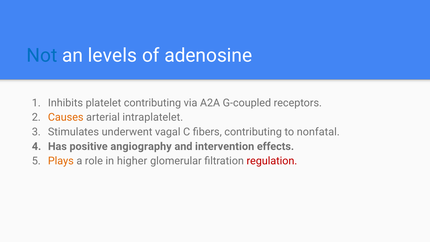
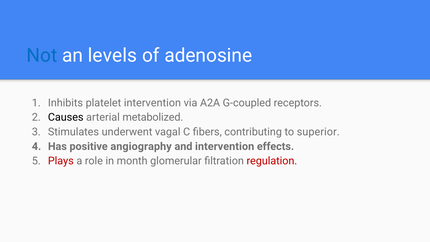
platelet contributing: contributing -> intervention (152, 103)
Causes colour: orange -> black (66, 117)
intraplatelet: intraplatelet -> metabolized (153, 117)
nonfatal: nonfatal -> superior (318, 132)
Plays colour: orange -> red (61, 161)
higher: higher -> month (132, 161)
